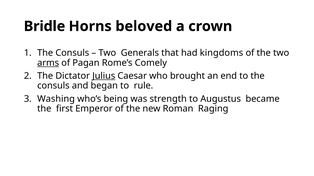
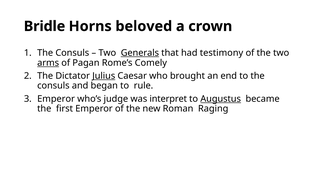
Generals underline: none -> present (140, 53)
kingdoms: kingdoms -> testimony (222, 53)
Washing: Washing -> Emperor (56, 99)
being: being -> judge (116, 99)
strength: strength -> interpret (168, 99)
Augustus underline: none -> present (221, 99)
